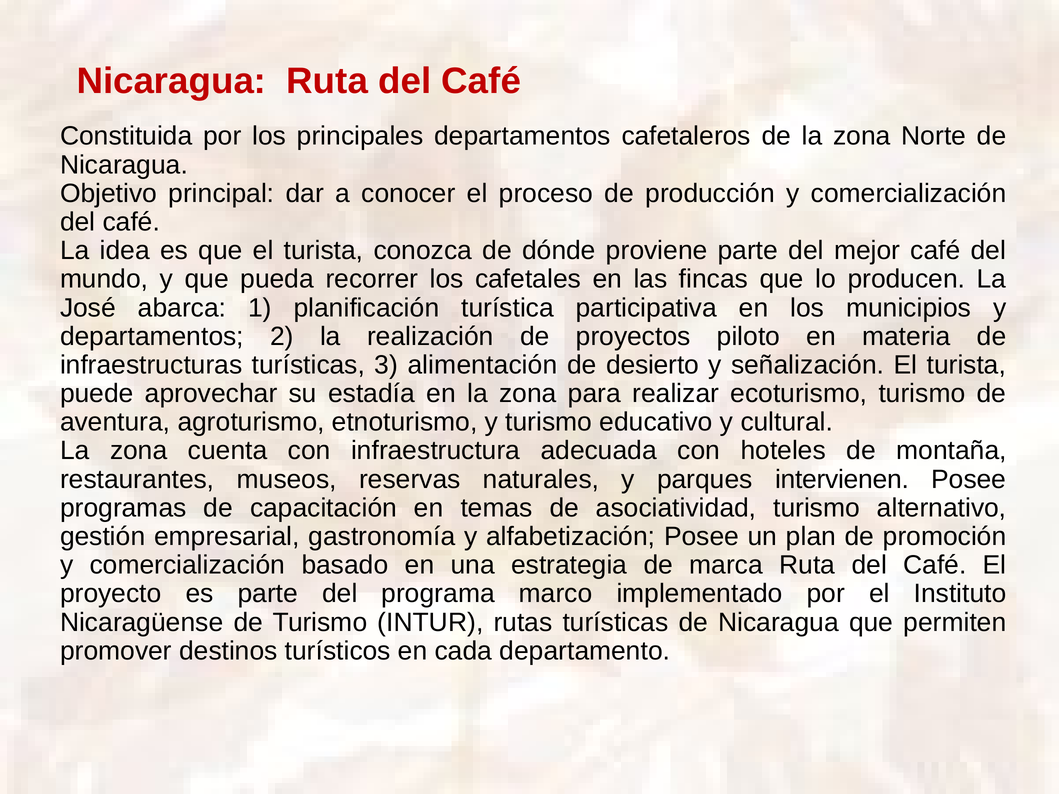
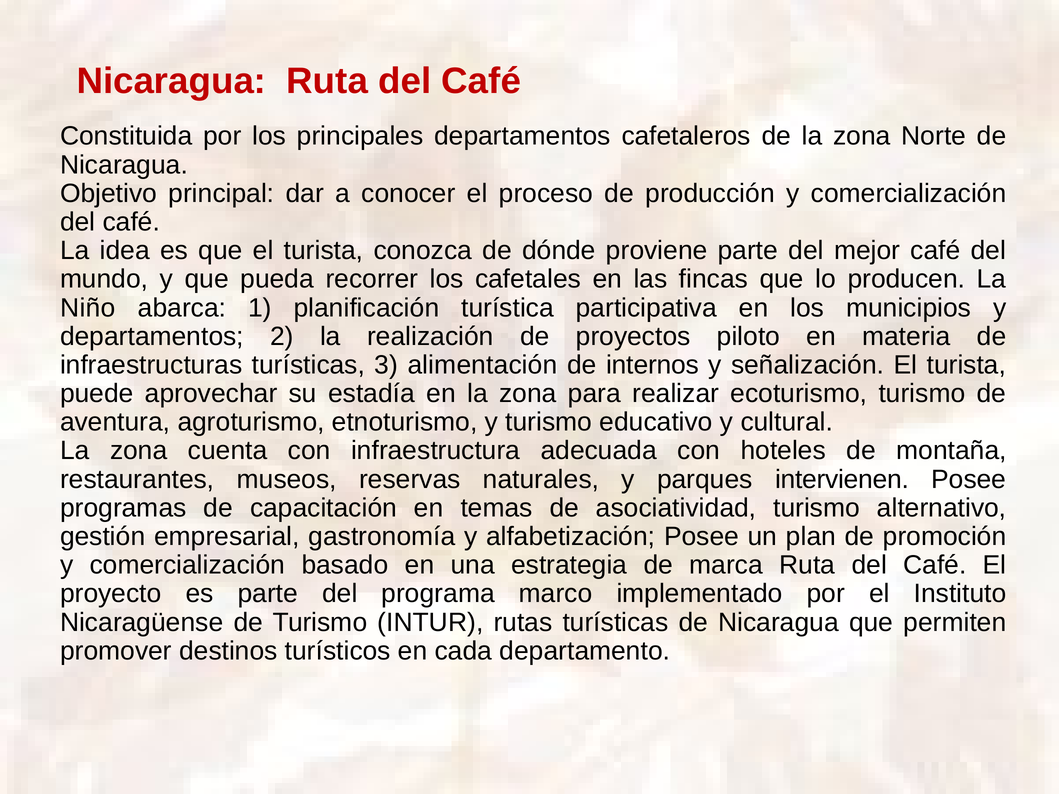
José: José -> Niño (88, 308)
desierto: desierto -> internos (653, 365)
